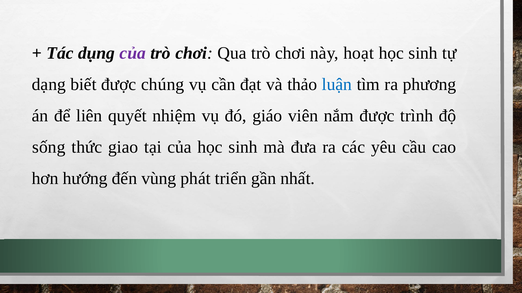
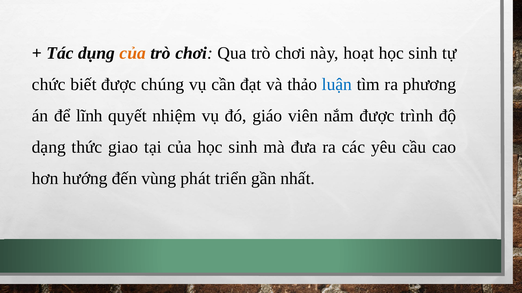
của colour: purple -> orange (133, 53)
dạng: dạng -> chức (49, 85)
liên: liên -> lĩnh (89, 116)
sống: sống -> dạng (49, 147)
